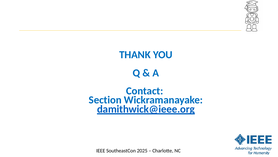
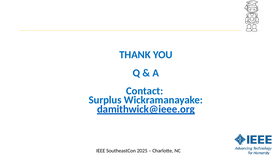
Section: Section -> Surplus (105, 100)
